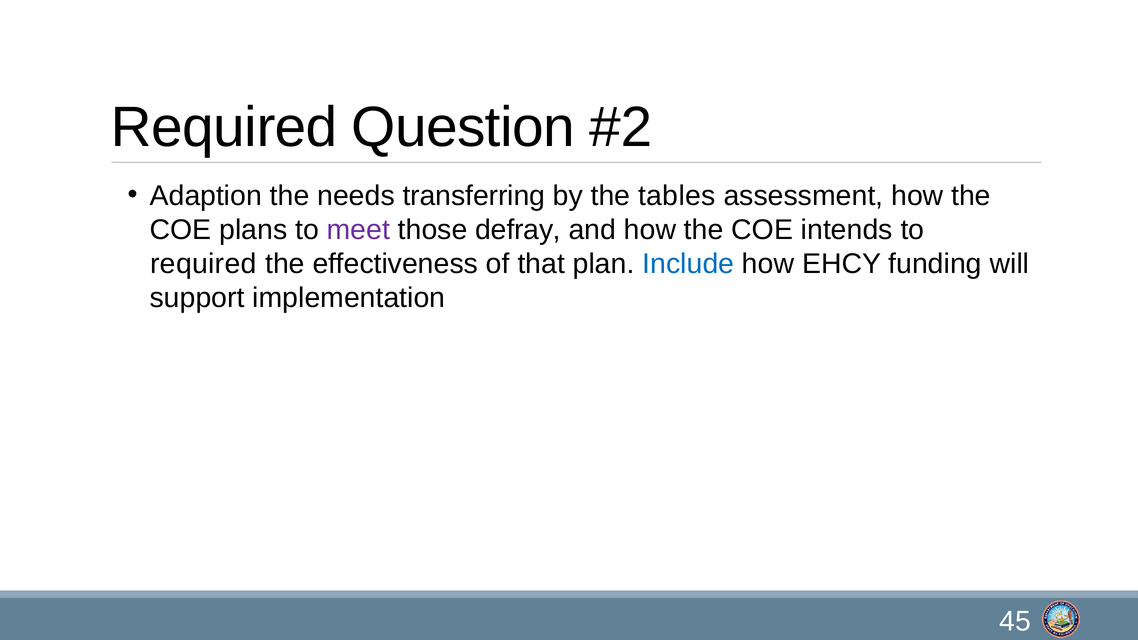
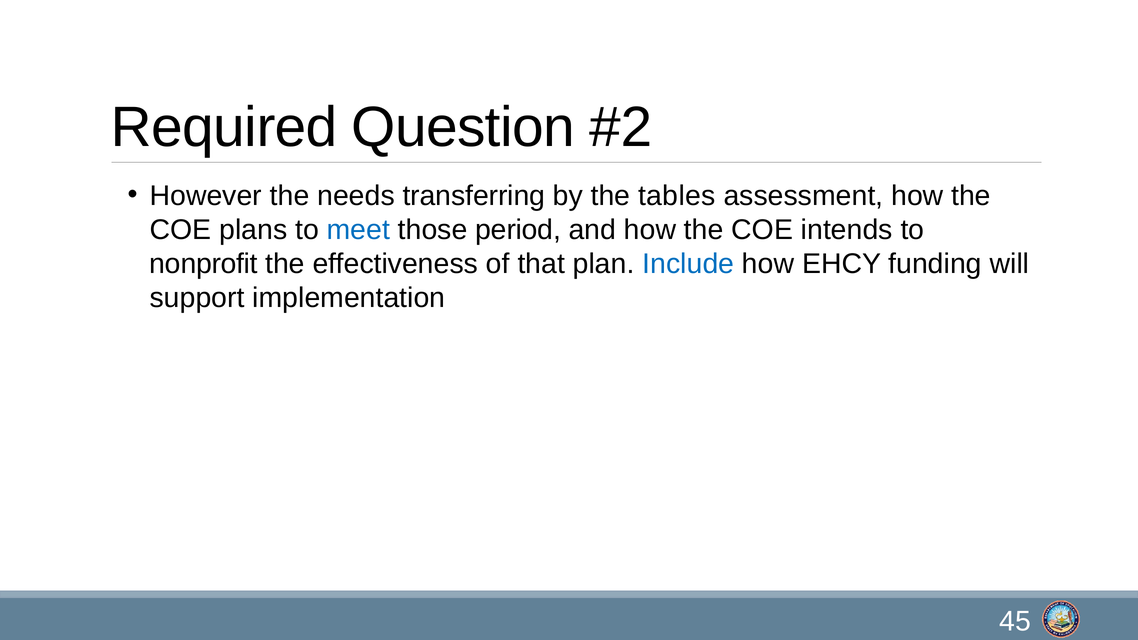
Adaption: Adaption -> However (206, 196)
meet colour: purple -> blue (358, 230)
defray: defray -> period (518, 230)
required: required -> nonprofit (204, 264)
